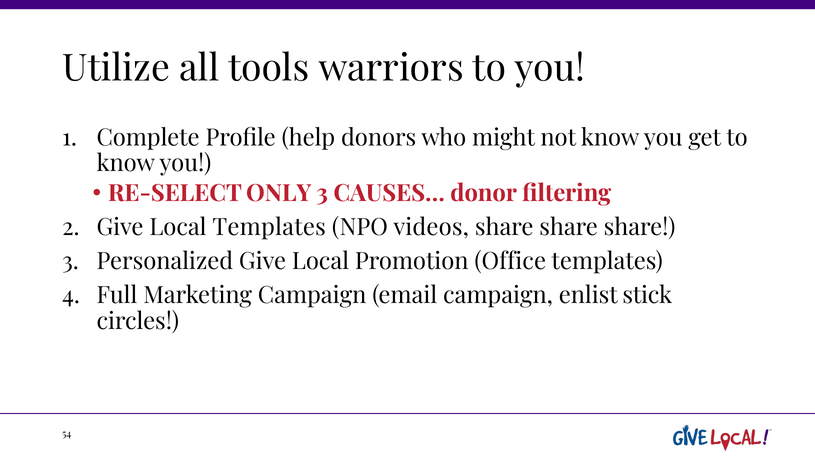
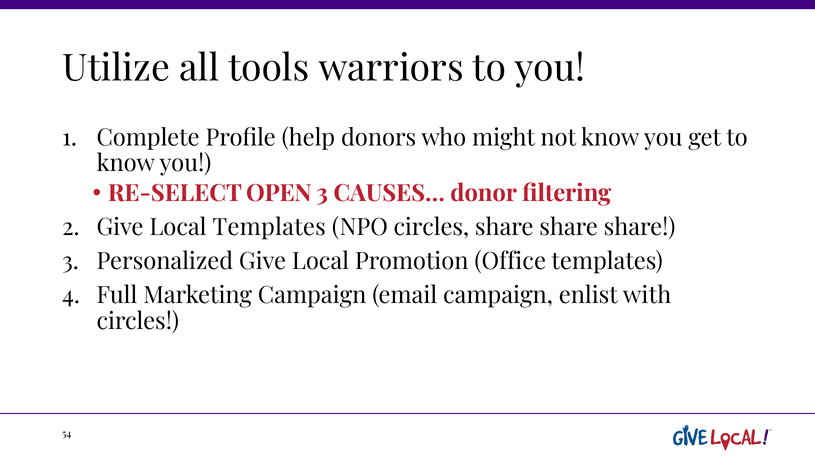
ONLY: ONLY -> OPEN (279, 193)
NPO videos: videos -> circles (431, 228)
stick: stick -> with (647, 296)
